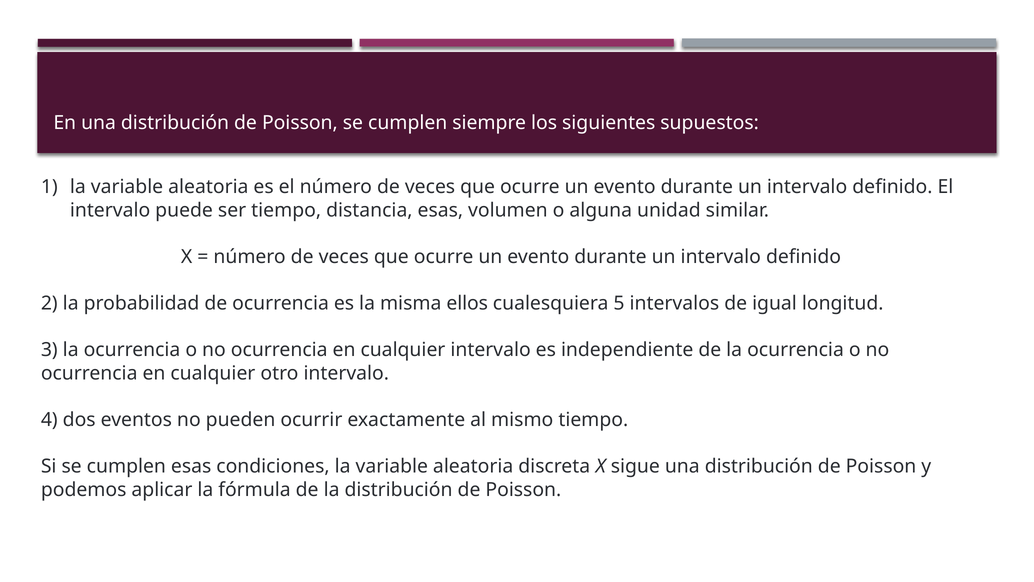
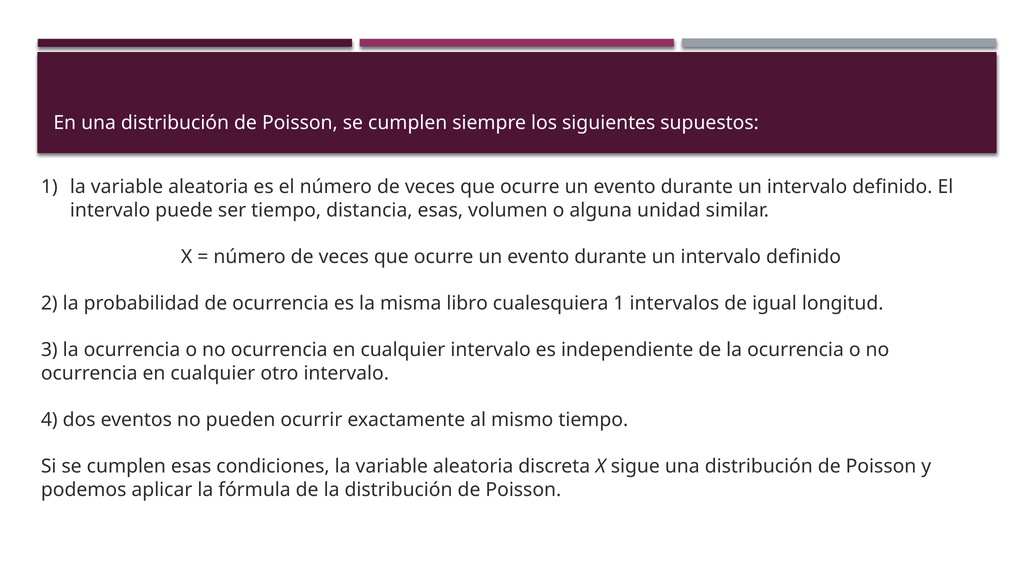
ellos: ellos -> libro (467, 303)
cualesquiera 5: 5 -> 1 (619, 303)
